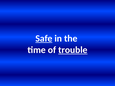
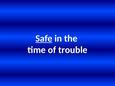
trouble underline: present -> none (73, 50)
